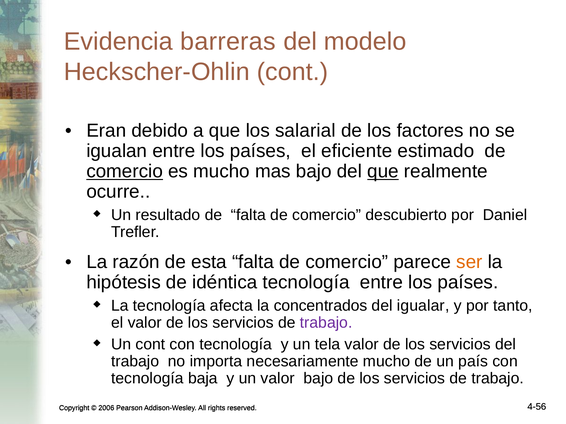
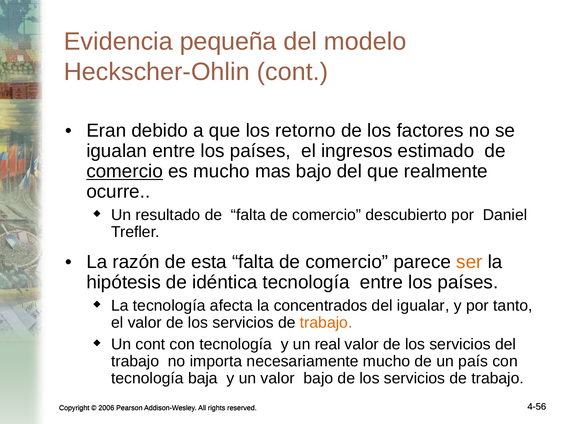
barreras: barreras -> pequeña (228, 42)
salarial: salarial -> retorno (305, 131)
eficiente: eficiente -> ingresos (357, 151)
que underline: present -> none (383, 172)
trabajo colour: purple -> orange (326, 323)
tela: tela -> real (328, 345)
